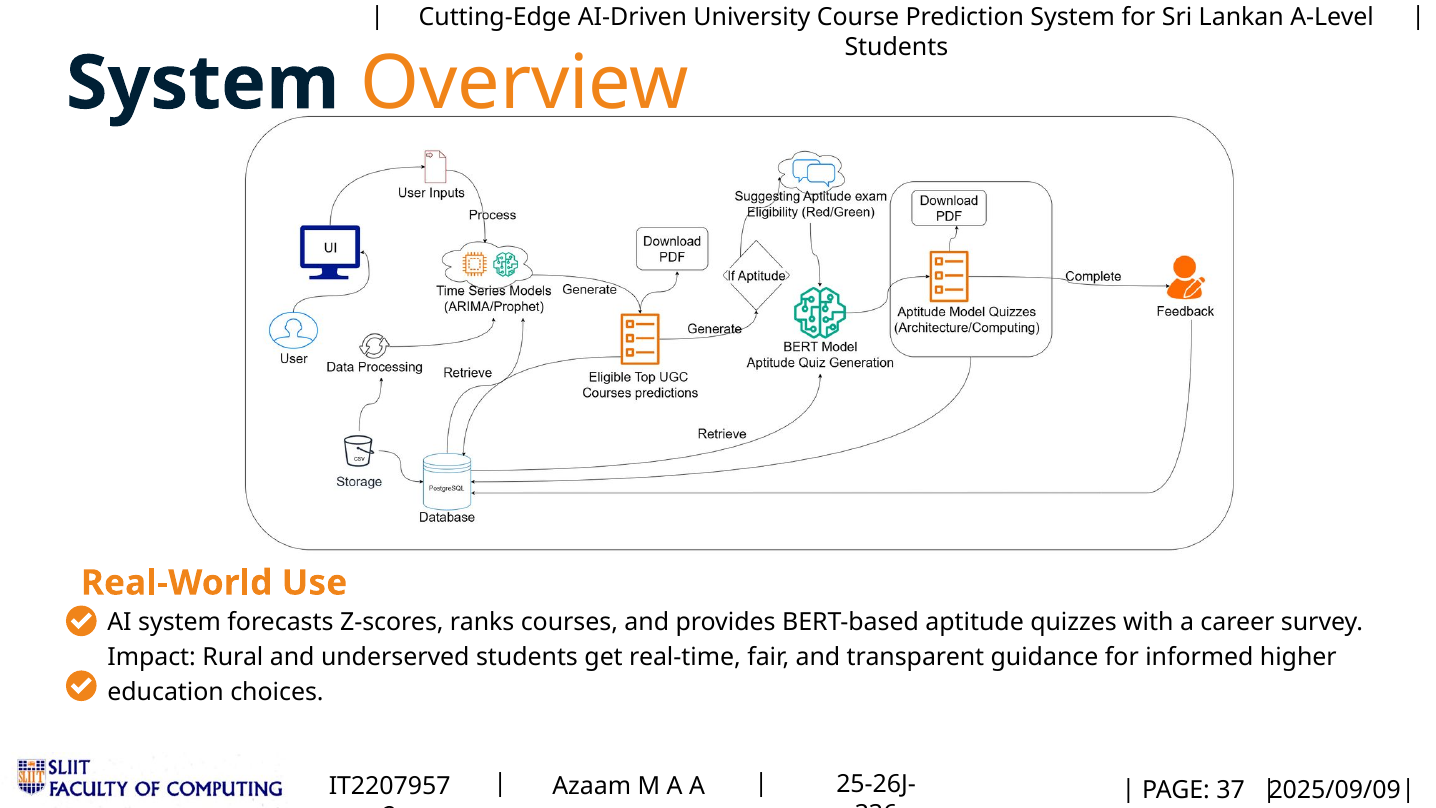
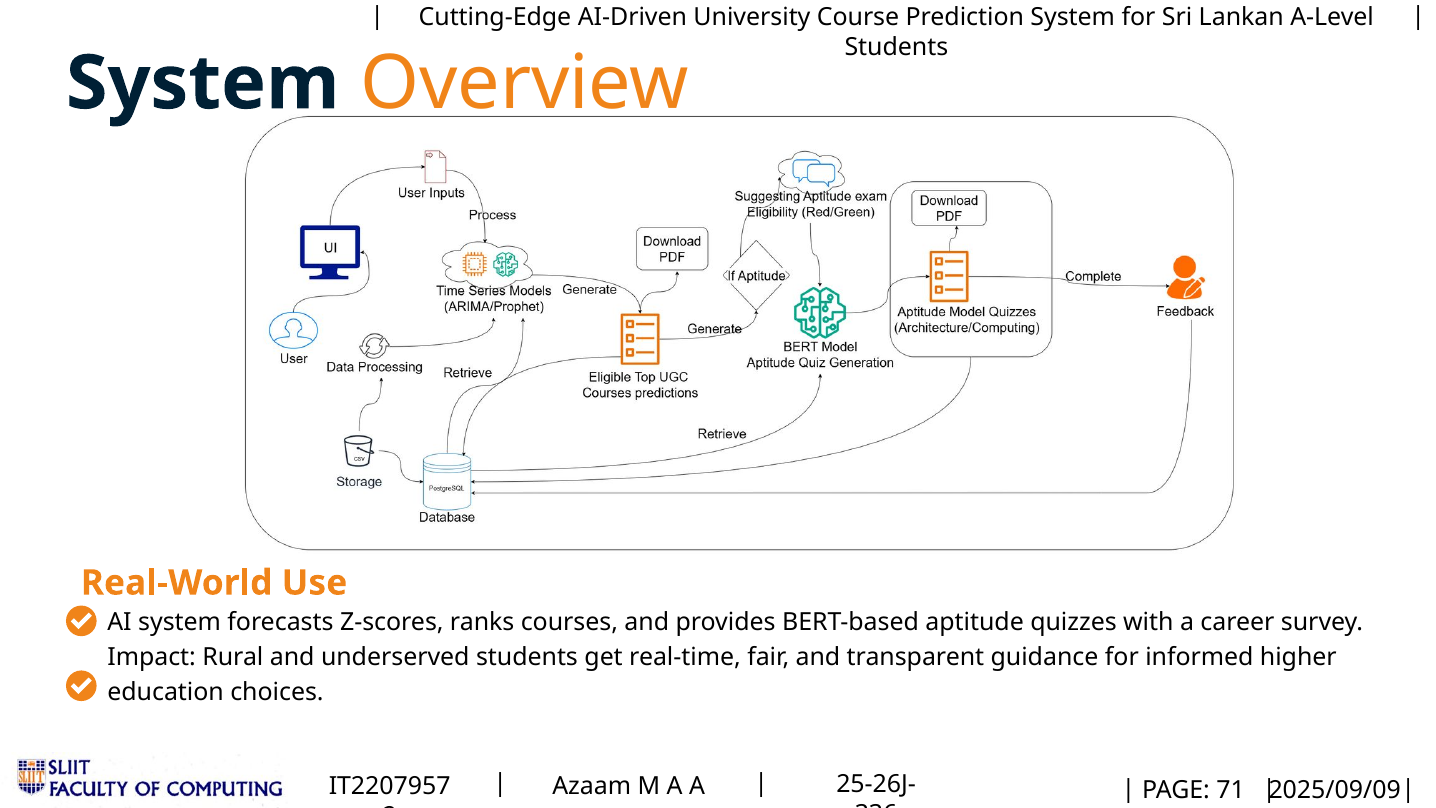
37: 37 -> 71 (1231, 790)
